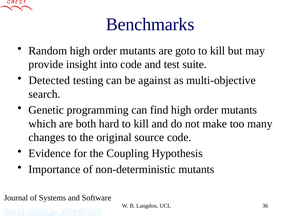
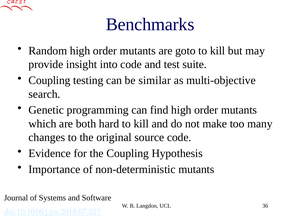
Detected: Detected -> Coupling (49, 80)
against: against -> similar (155, 80)
